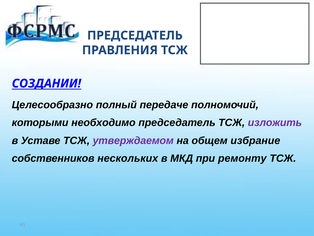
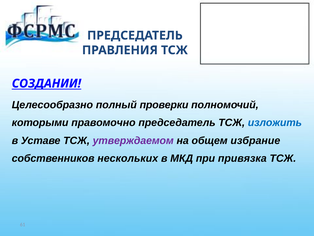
передаче: передаче -> проверки (164, 105)
необходимо: необходимо -> правомочно (103, 122)
изложить colour: purple -> blue (275, 122)
ремонту: ремонту -> привязка (242, 158)
